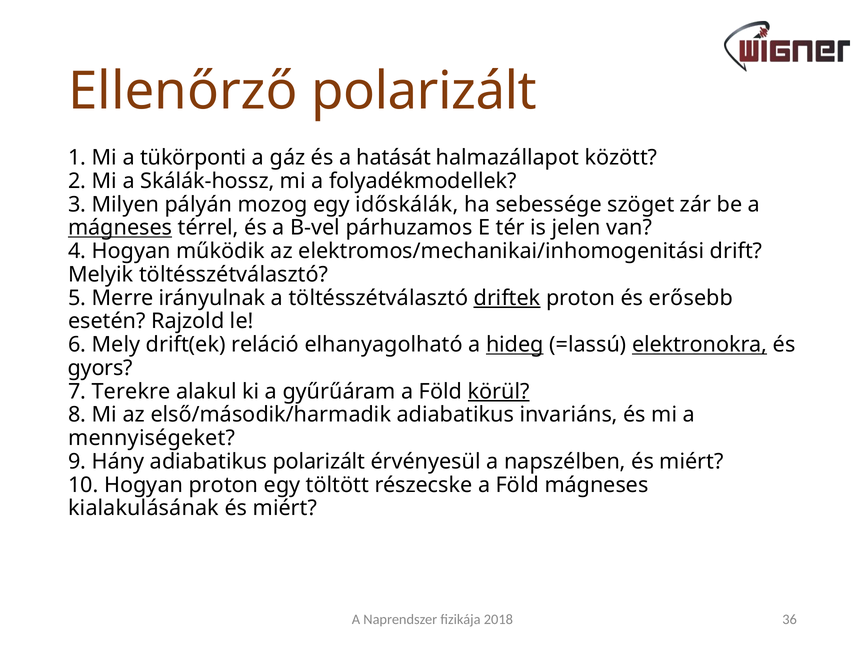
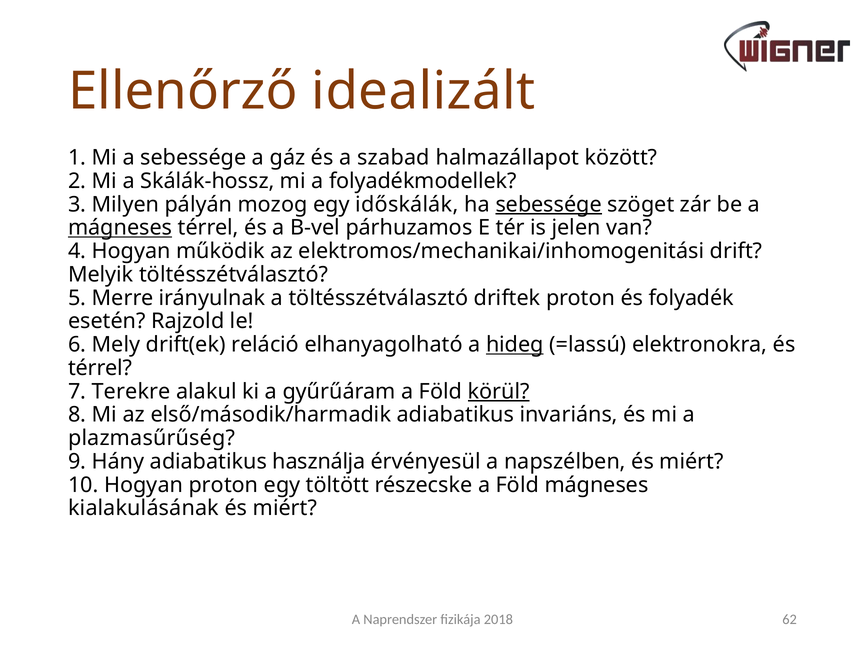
Ellenőrző polarizált: polarizált -> idealizált (423, 91)
a tükörponti: tükörponti -> sebessége (193, 158)
hatását: hatását -> szabad (393, 158)
sebessége underline: none -> present (549, 204)
driftek underline: present -> none (507, 298)
erősebb: erősebb -> folyadék (691, 298)
elektronokra underline: present -> none (700, 345)
gyors: gyors -> térrel (100, 368)
mennyiségeket: mennyiségeket -> plazmasűrűség (152, 438)
adiabatikus polarizált: polarizált -> használja (319, 461)
36: 36 -> 62 (790, 619)
